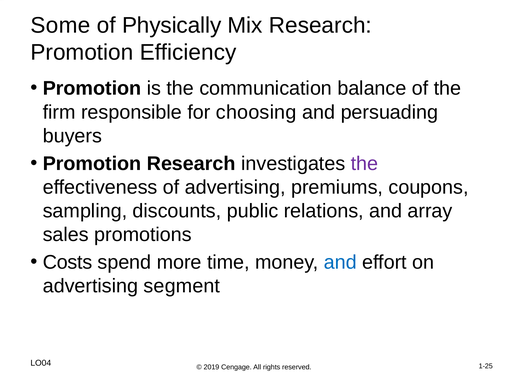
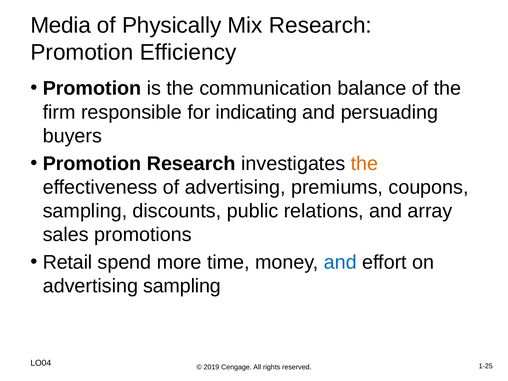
Some: Some -> Media (61, 25)
choosing: choosing -> indicating (256, 112)
the colour: purple -> orange (364, 164)
Costs: Costs -> Retail (68, 262)
advertising segment: segment -> sampling (182, 286)
